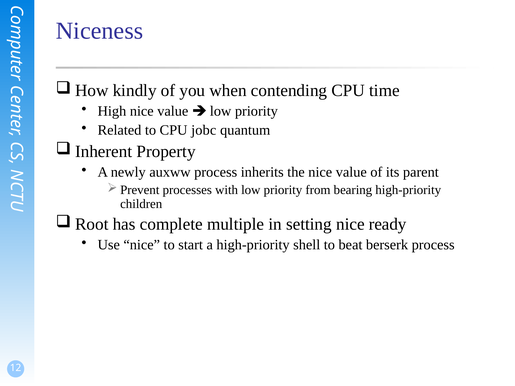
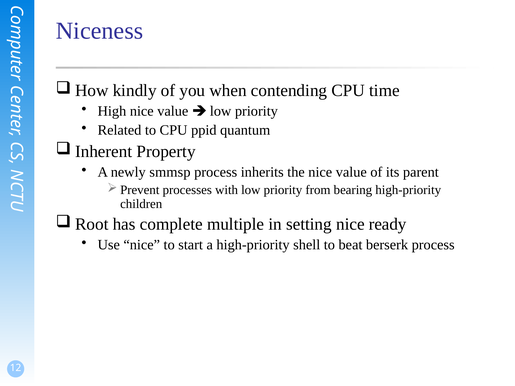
jobc: jobc -> ppid (204, 130)
auxww: auxww -> smmsp (170, 172)
